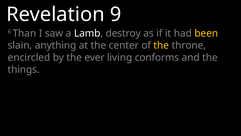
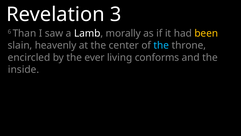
9: 9 -> 3 (116, 14)
destroy: destroy -> morally (123, 33)
anything: anything -> heavenly (56, 45)
the colour: yellow -> light blue (161, 45)
things: things -> inside (24, 69)
